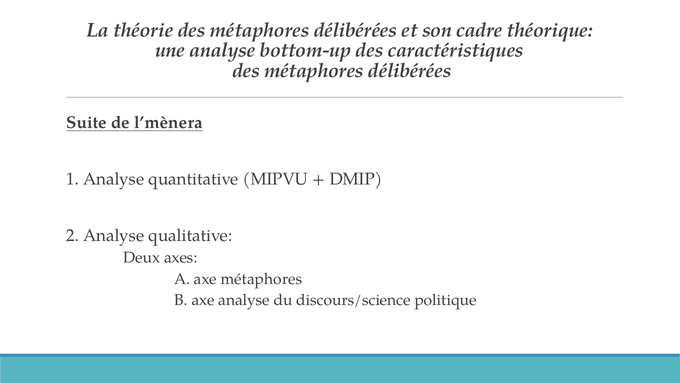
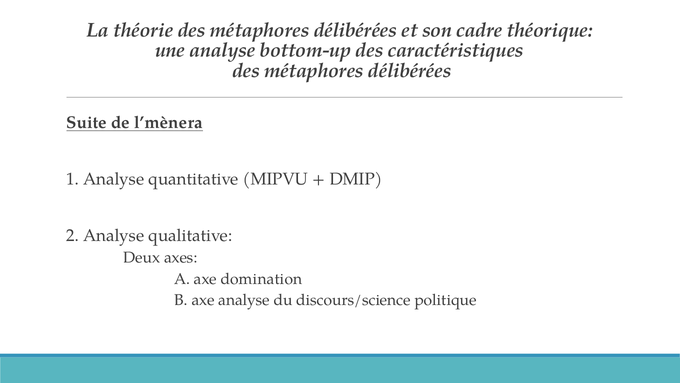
axe métaphores: métaphores -> domination (261, 278)
